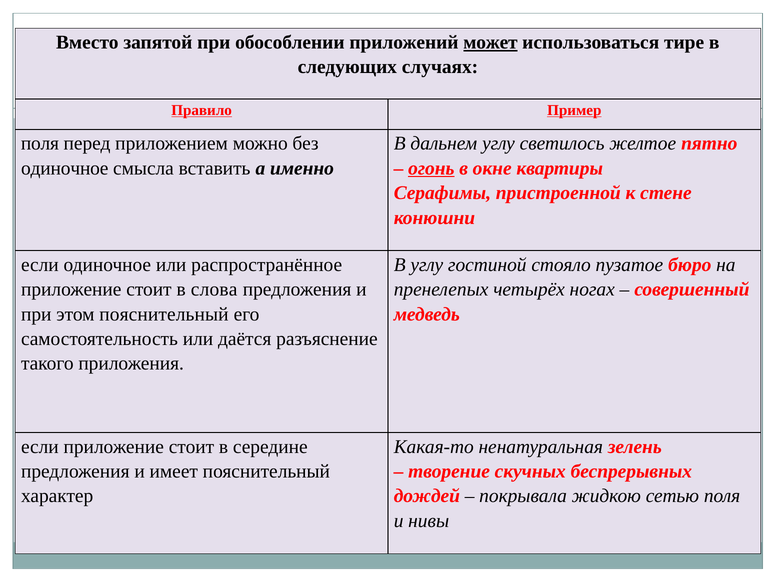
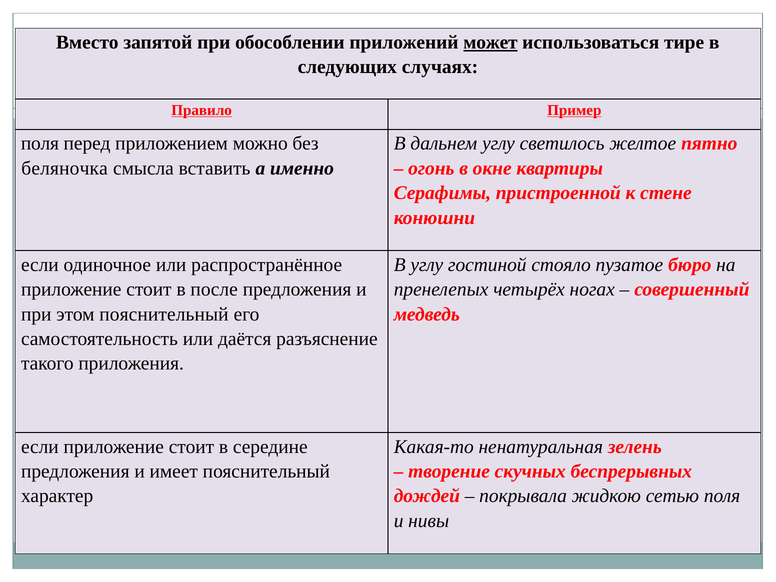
одиночное: одиночное -> беляночка (65, 168)
огонь underline: present -> none (431, 168)
слова: слова -> после (214, 289)
